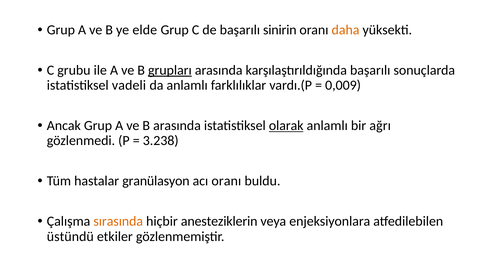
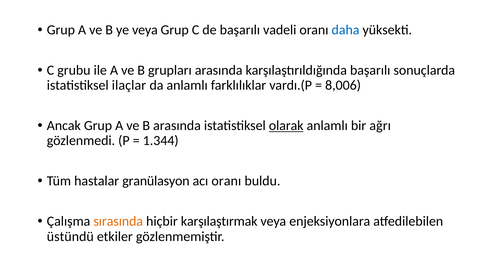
ye elde: elde -> veya (145, 30)
sinirin: sinirin -> vadeli (280, 30)
daha colour: orange -> blue (346, 30)
grupları underline: present -> none (170, 70)
vadeli: vadeli -> ilaçlar (129, 85)
0,009: 0,009 -> 8,006 (343, 85)
3.238: 3.238 -> 1.344 (161, 140)
anesteziklerin: anesteziklerin -> karşılaştırmak (219, 221)
